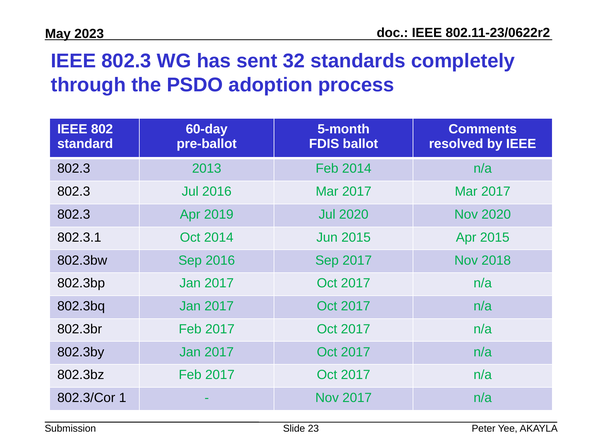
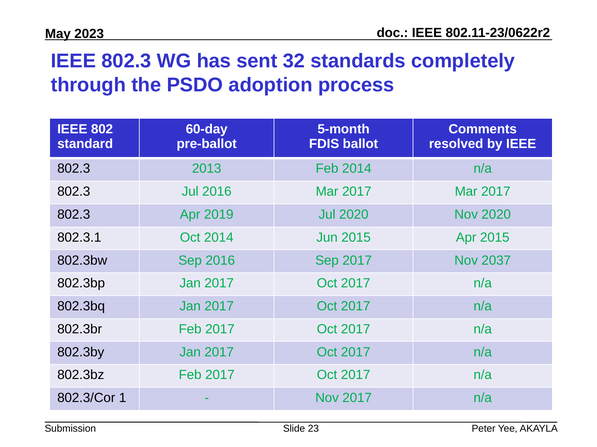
2018: 2018 -> 2037 (496, 261)
